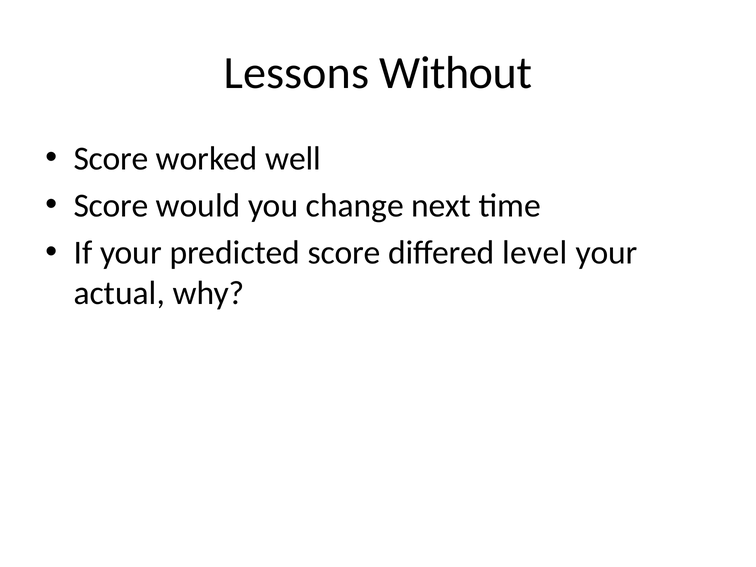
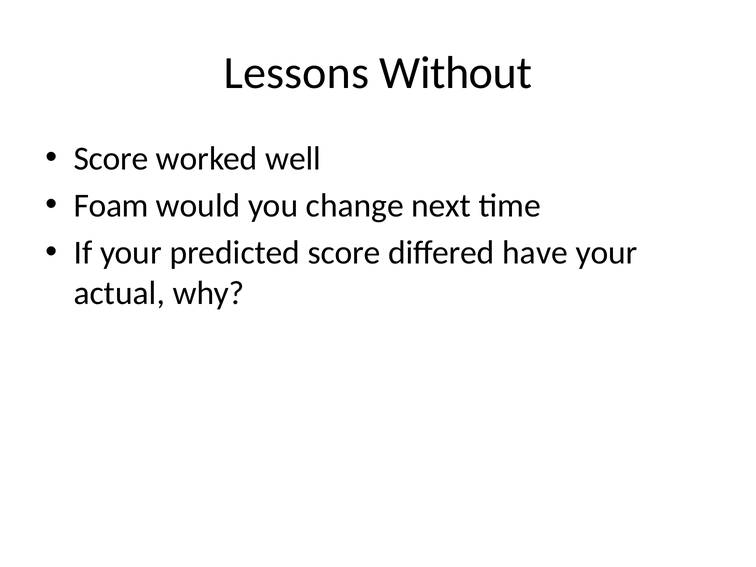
Score: Score -> Foam (111, 206)
level: level -> have (535, 253)
